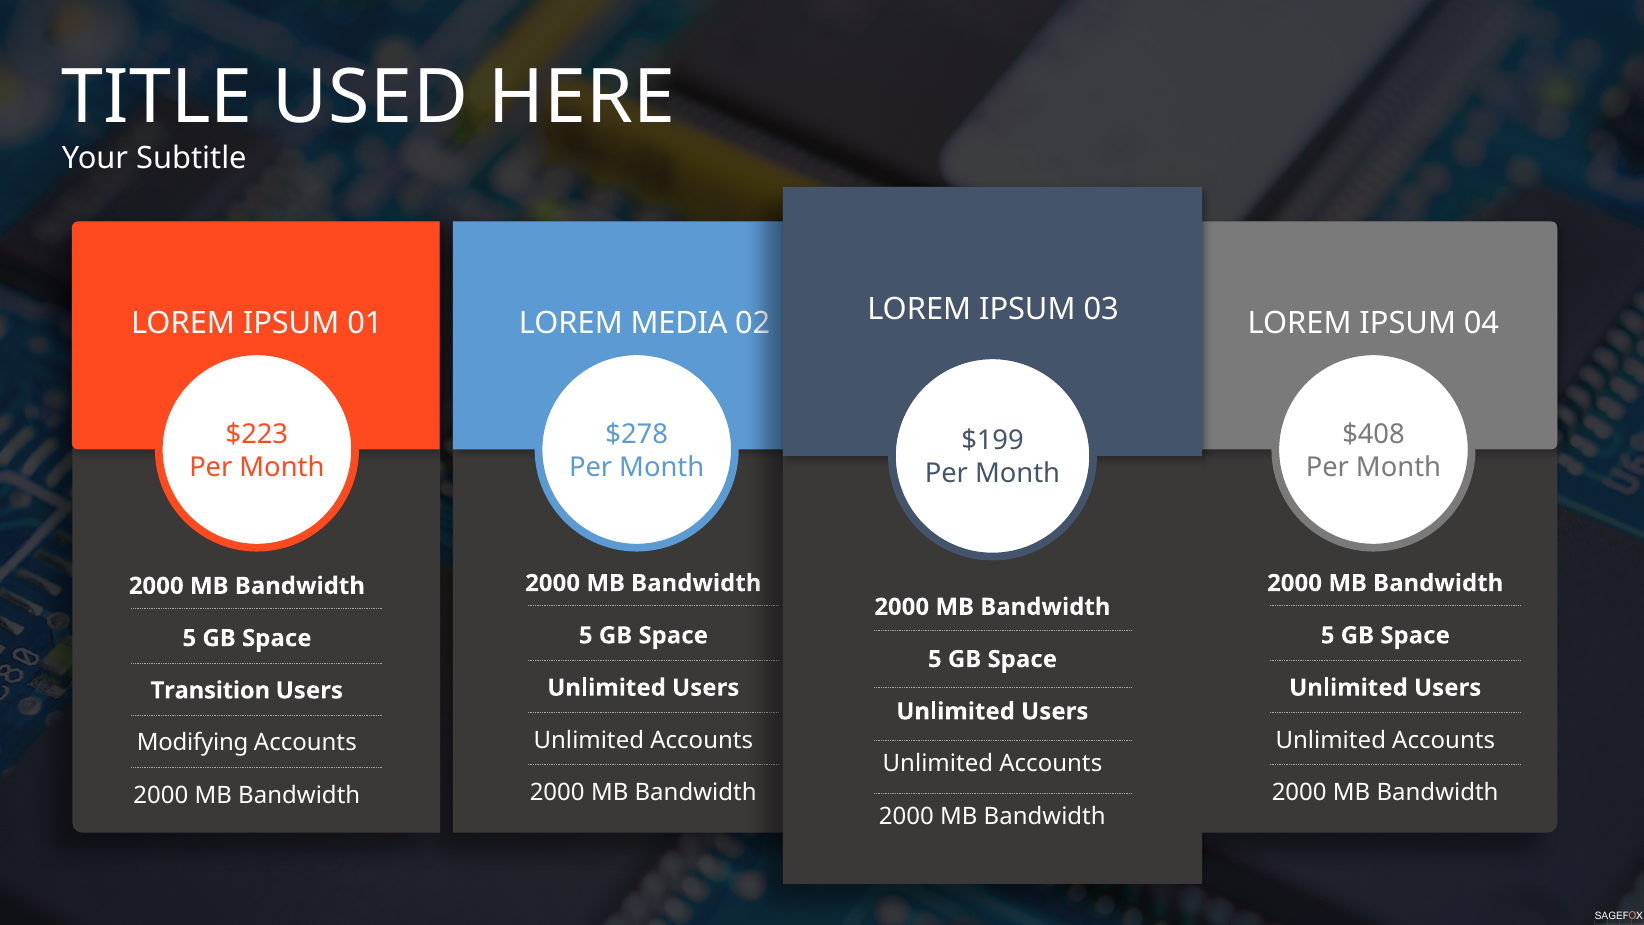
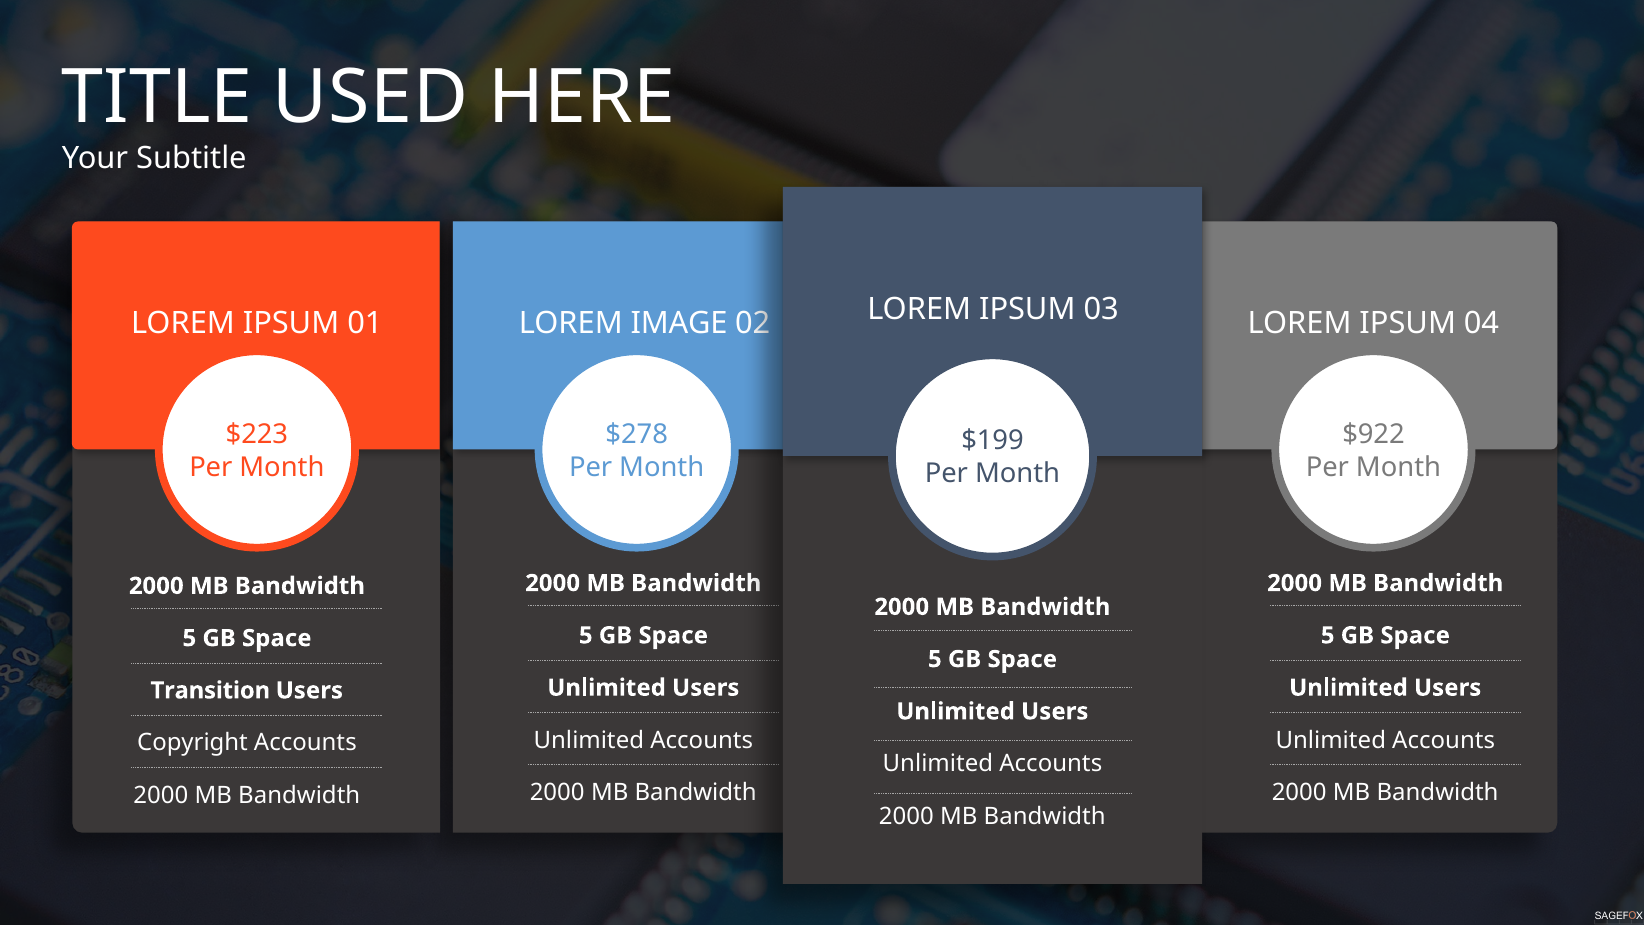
MEDIA: MEDIA -> IMAGE (679, 324)
$408: $408 -> $922 (1374, 434)
Modifying: Modifying -> Copyright (192, 743)
